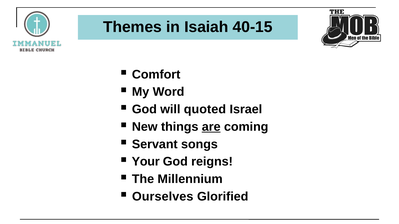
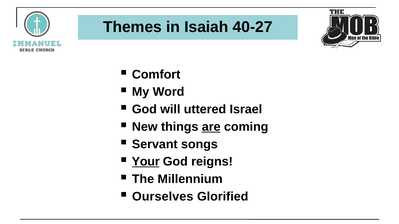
40-15: 40-15 -> 40-27 (253, 27)
quoted: quoted -> uttered (205, 110)
Your underline: none -> present (146, 162)
